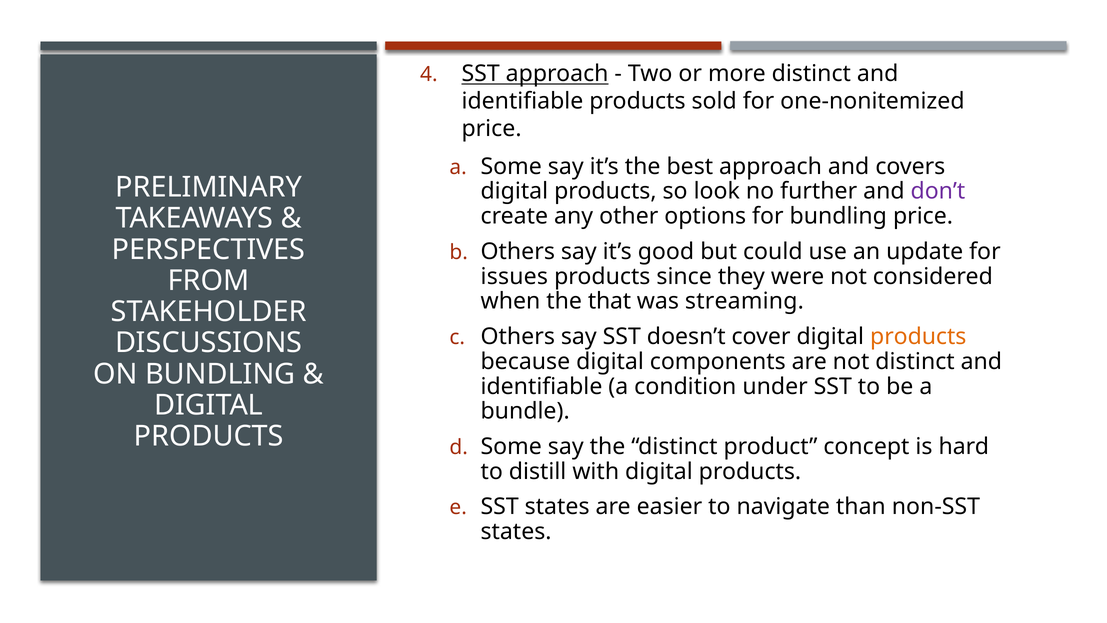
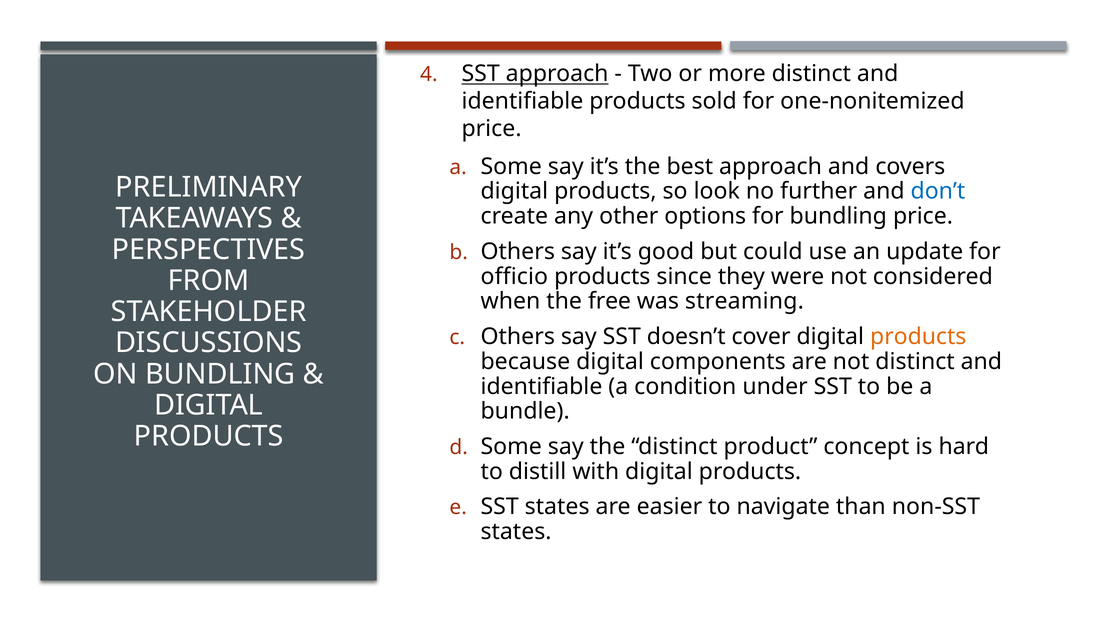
don’t colour: purple -> blue (938, 191)
issues: issues -> officio (514, 276)
that: that -> free (609, 301)
